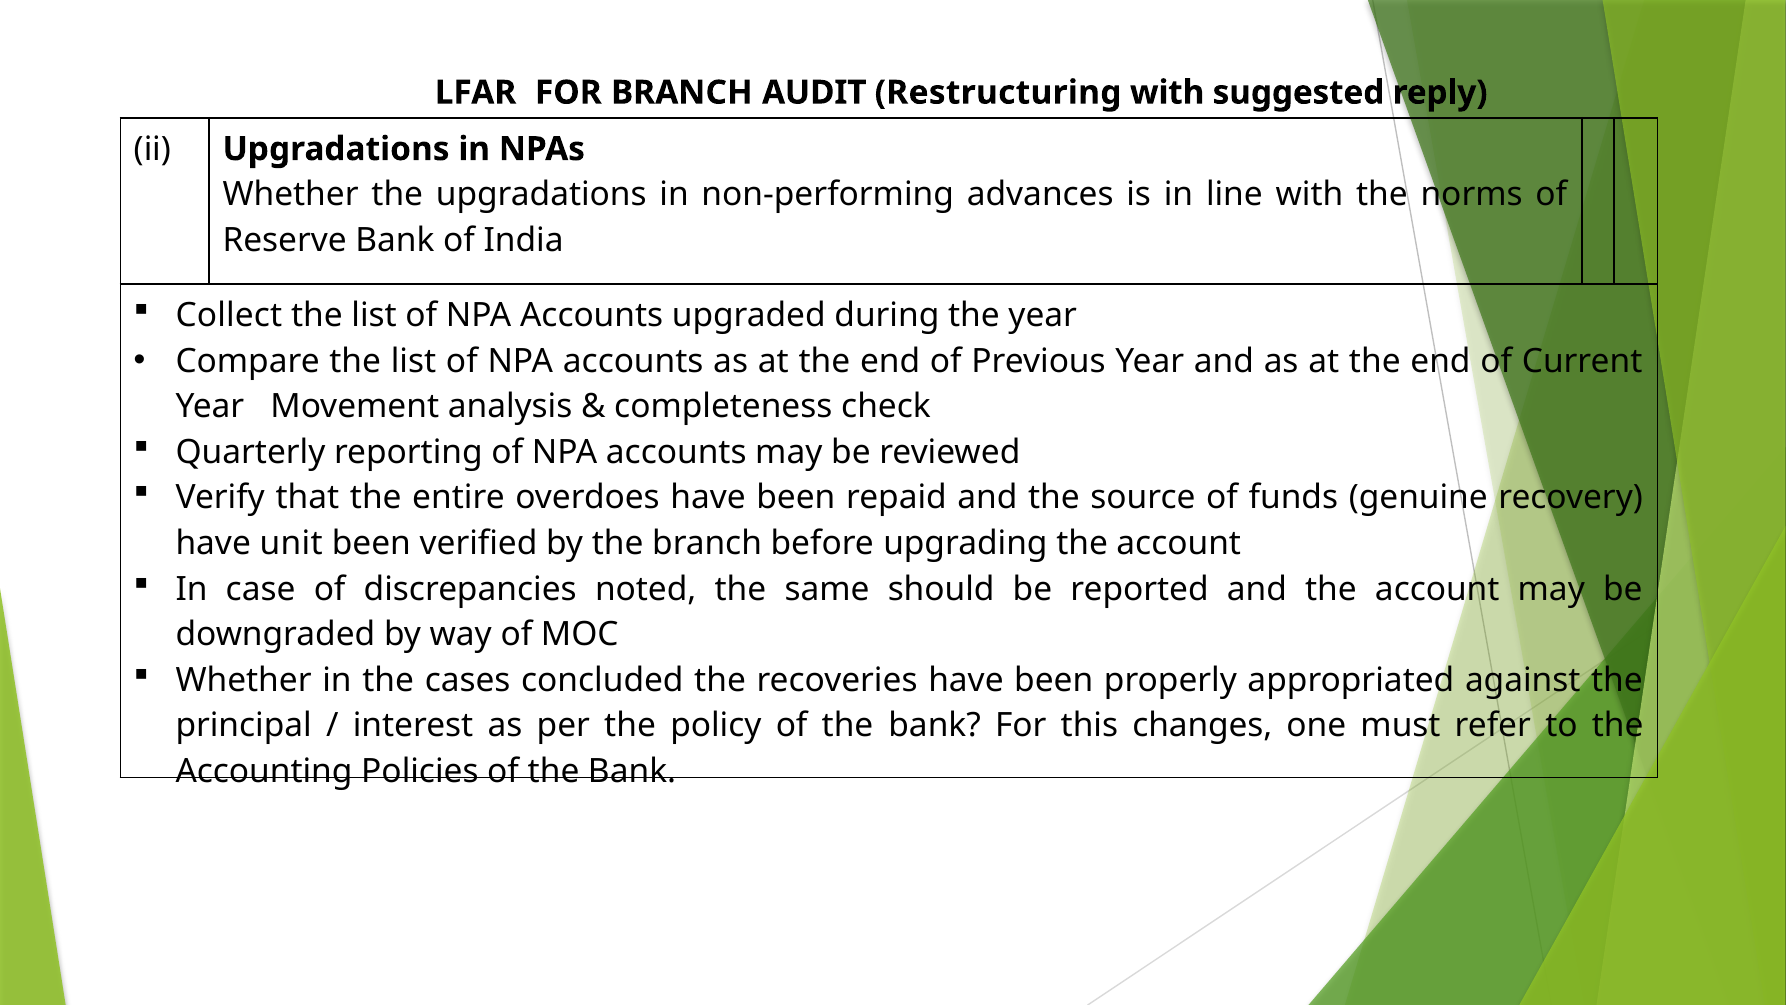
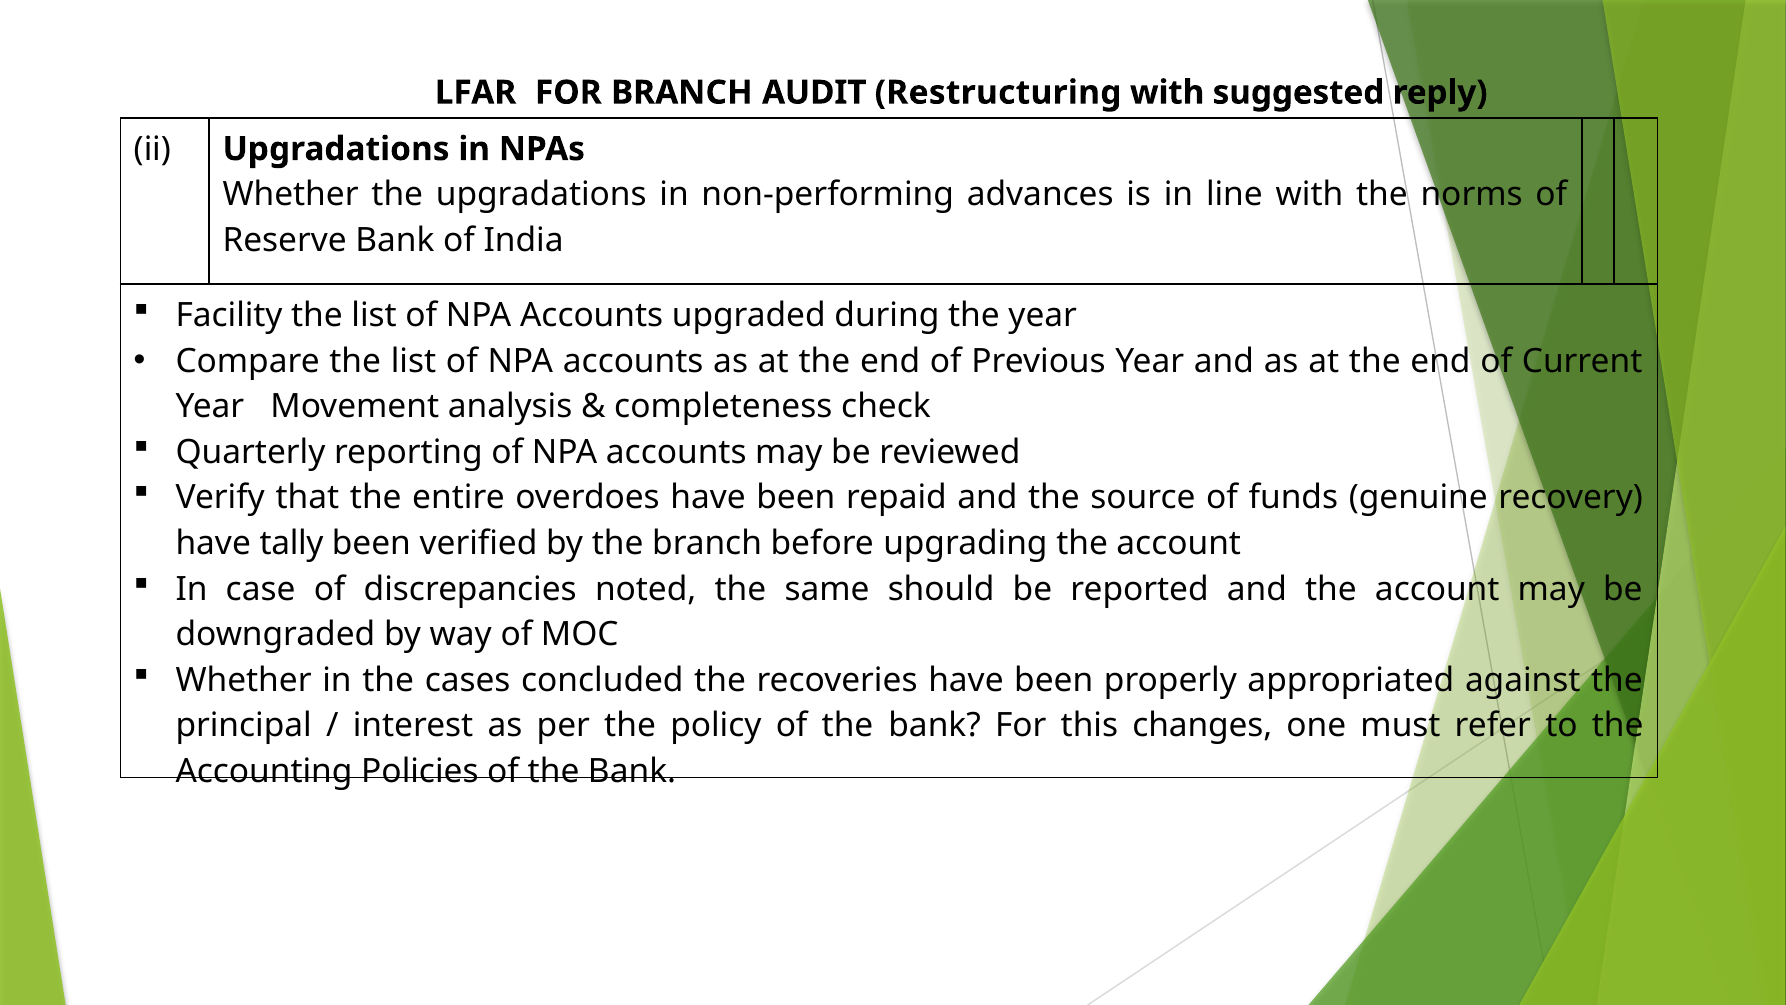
Collect: Collect -> Facility (229, 315)
unit: unit -> tally (292, 543)
